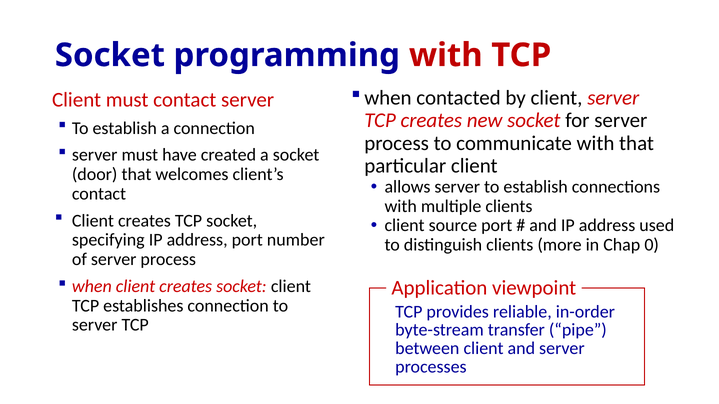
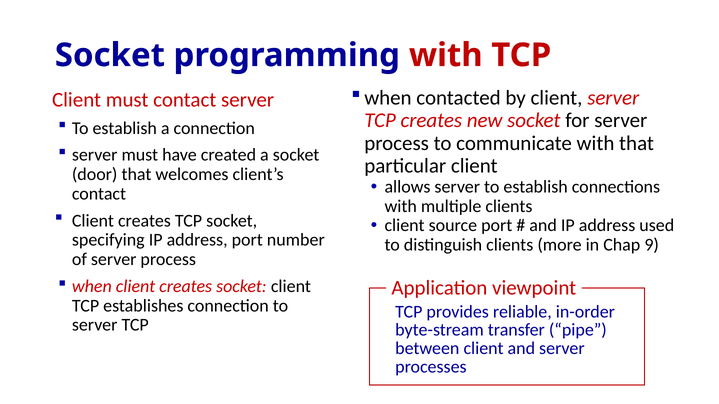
0: 0 -> 9 (652, 245)
